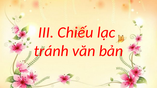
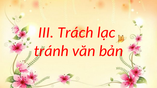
Chiếu: Chiếu -> Trách (75, 32)
